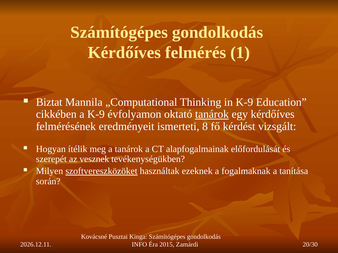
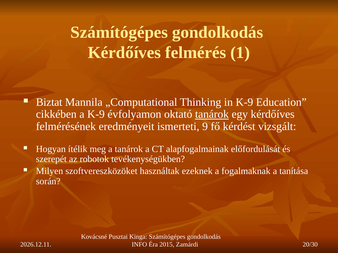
8: 8 -> 9 (205, 127)
vesznek: vesznek -> robotok (94, 159)
szoftvereszközöket underline: present -> none (101, 171)
